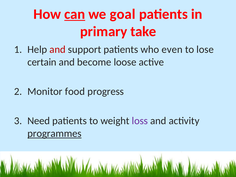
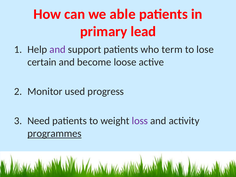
can underline: present -> none (75, 14)
goal: goal -> able (123, 14)
take: take -> lead (143, 31)
and colour: red -> purple (58, 50)
even: even -> term (172, 50)
food: food -> used (75, 91)
